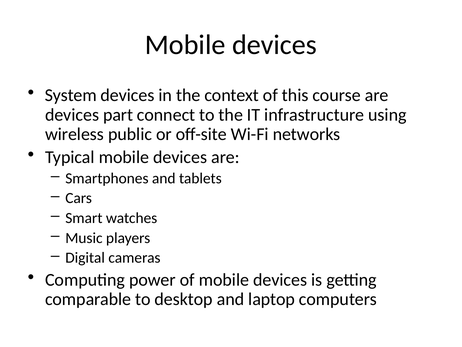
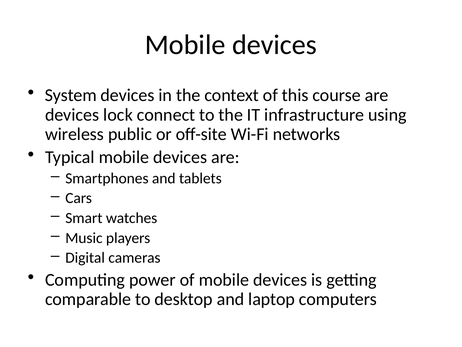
part: part -> lock (118, 115)
